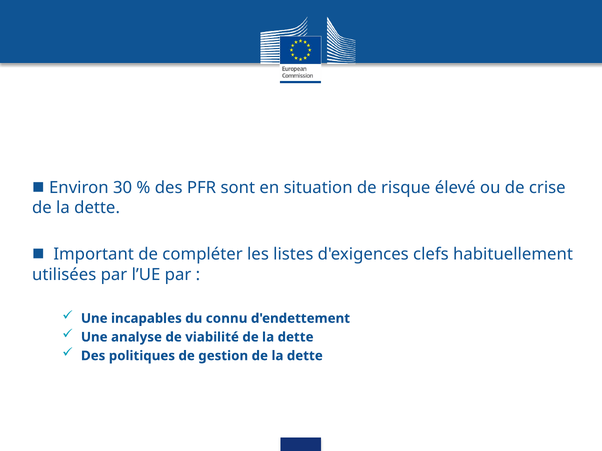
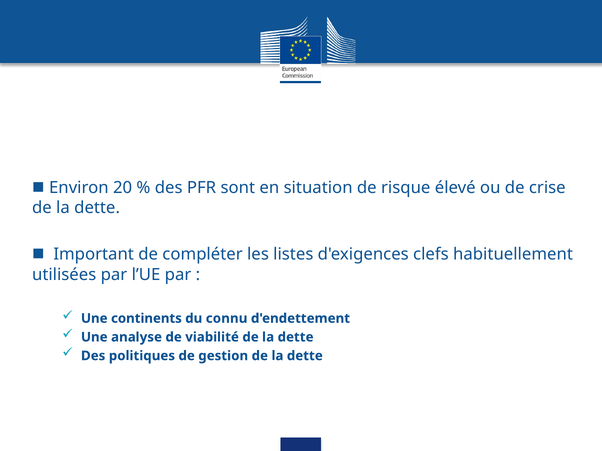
30: 30 -> 20 (123, 188)
incapables: incapables -> continents (146, 319)
